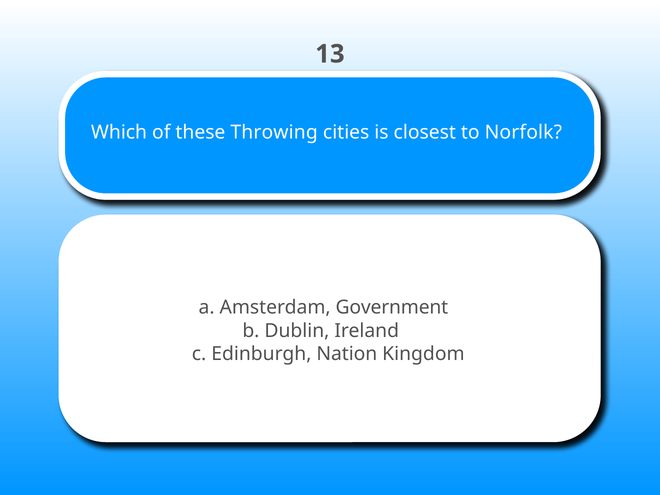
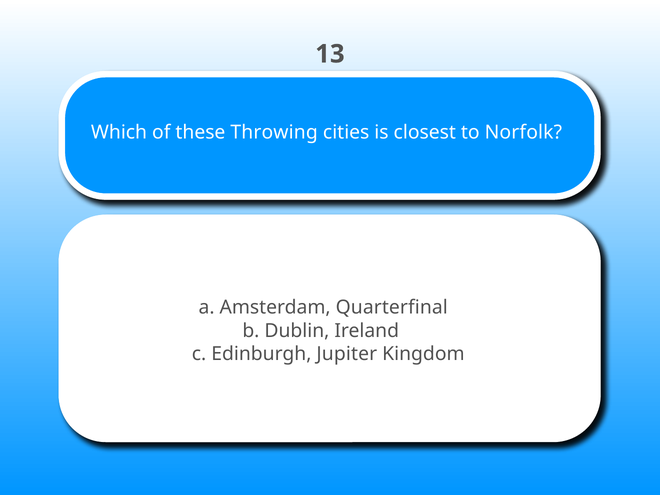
Government: Government -> Quarterfinal (392, 307)
Nation: Nation -> Jupiter (347, 354)
